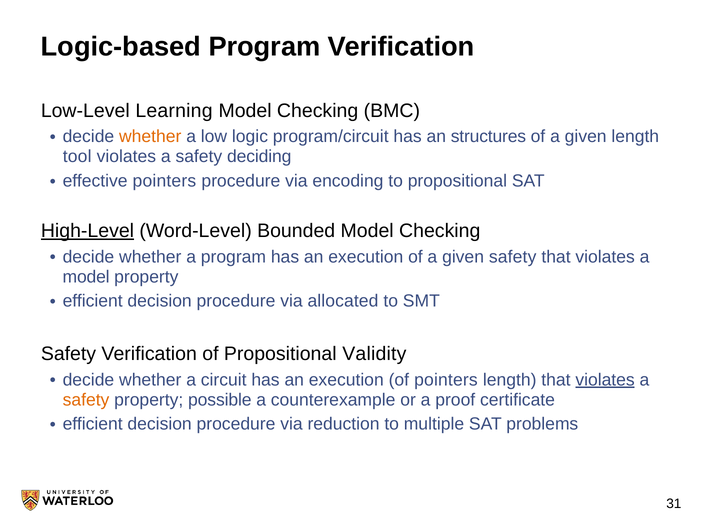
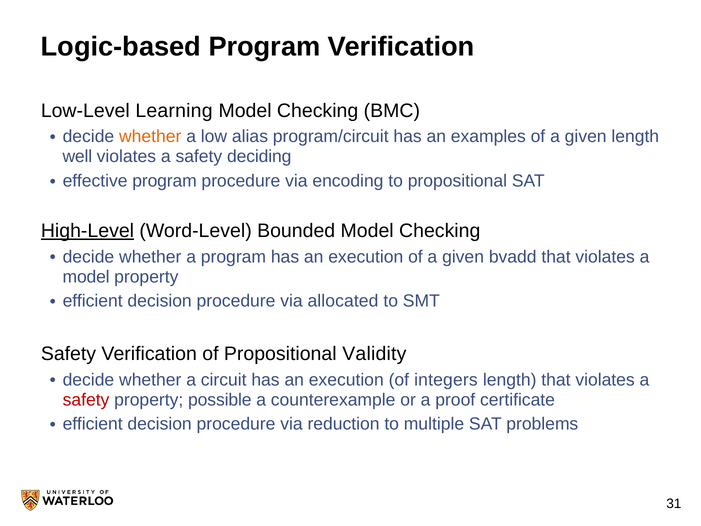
logic: logic -> alias (250, 137)
structures: structures -> examples (488, 137)
tool: tool -> well (77, 157)
effective pointers: pointers -> program (165, 181)
given safety: safety -> bvadd (513, 257)
of pointers: pointers -> integers (446, 380)
violates underline: present -> none (605, 380)
safety colour: orange -> red (86, 400)
